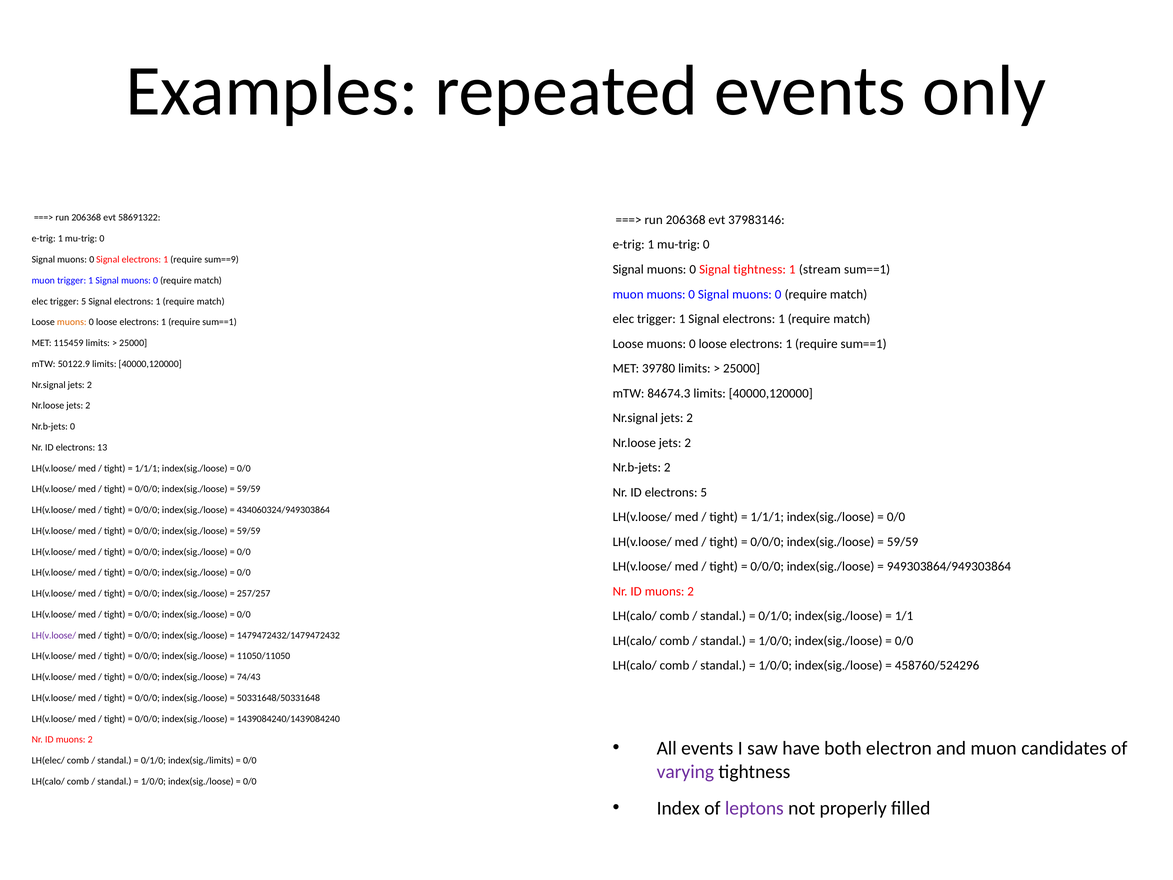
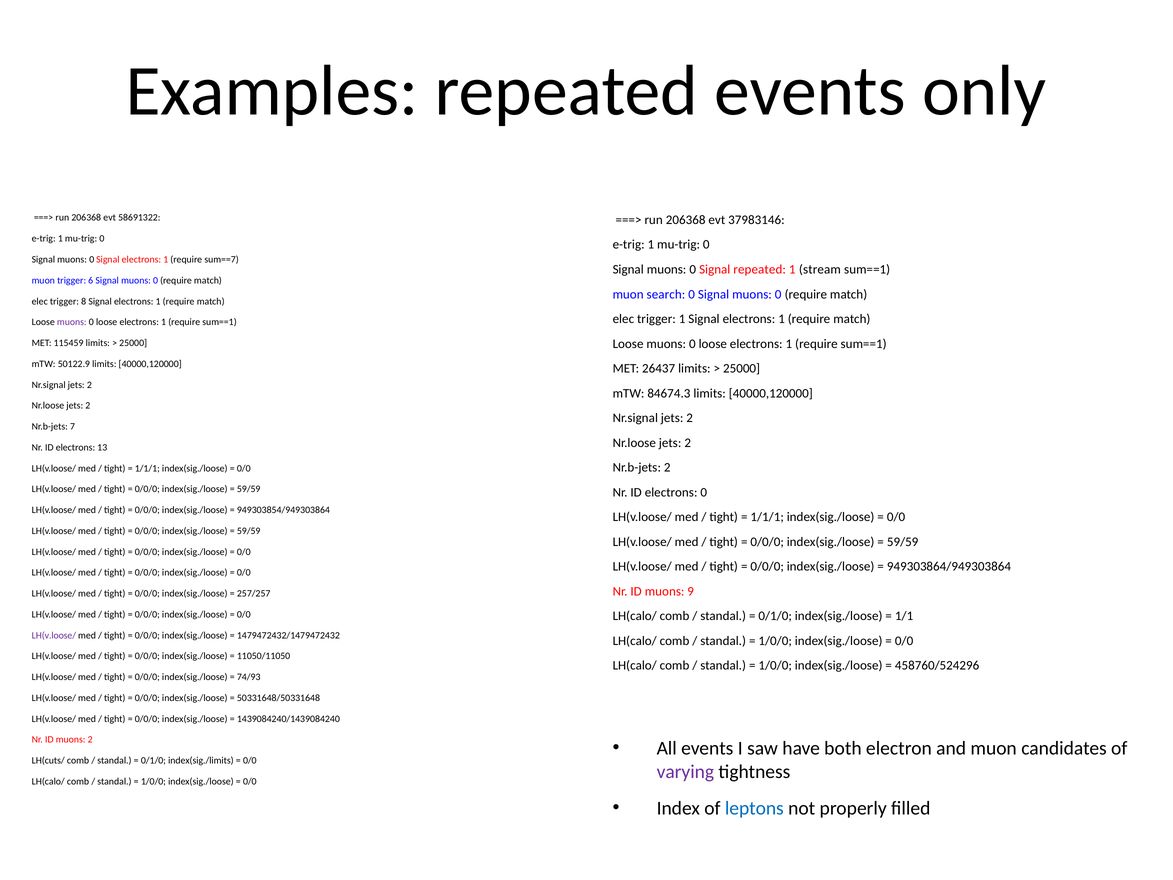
sum==9: sum==9 -> sum==7 (222, 259)
Signal tightness: tightness -> repeated (760, 269)
muon trigger 1: 1 -> 6 (91, 280)
muon muons: muons -> search (666, 294)
trigger 5: 5 -> 8 (84, 301)
muons colour: orange -> purple (72, 322)
39780: 39780 -> 26437 (659, 368)
Nr.b-jets 0: 0 -> 7 (73, 426)
electrons 5: 5 -> 0 (704, 492)
434060324/949303864: 434060324/949303864 -> 949303854/949303864 (283, 510)
2: 2 -> 9 (691, 591)
74/43: 74/43 -> 74/93 (249, 677)
LH(elec/: LH(elec/ -> LH(cuts/ (48, 760)
leptons colour: purple -> blue (754, 808)
